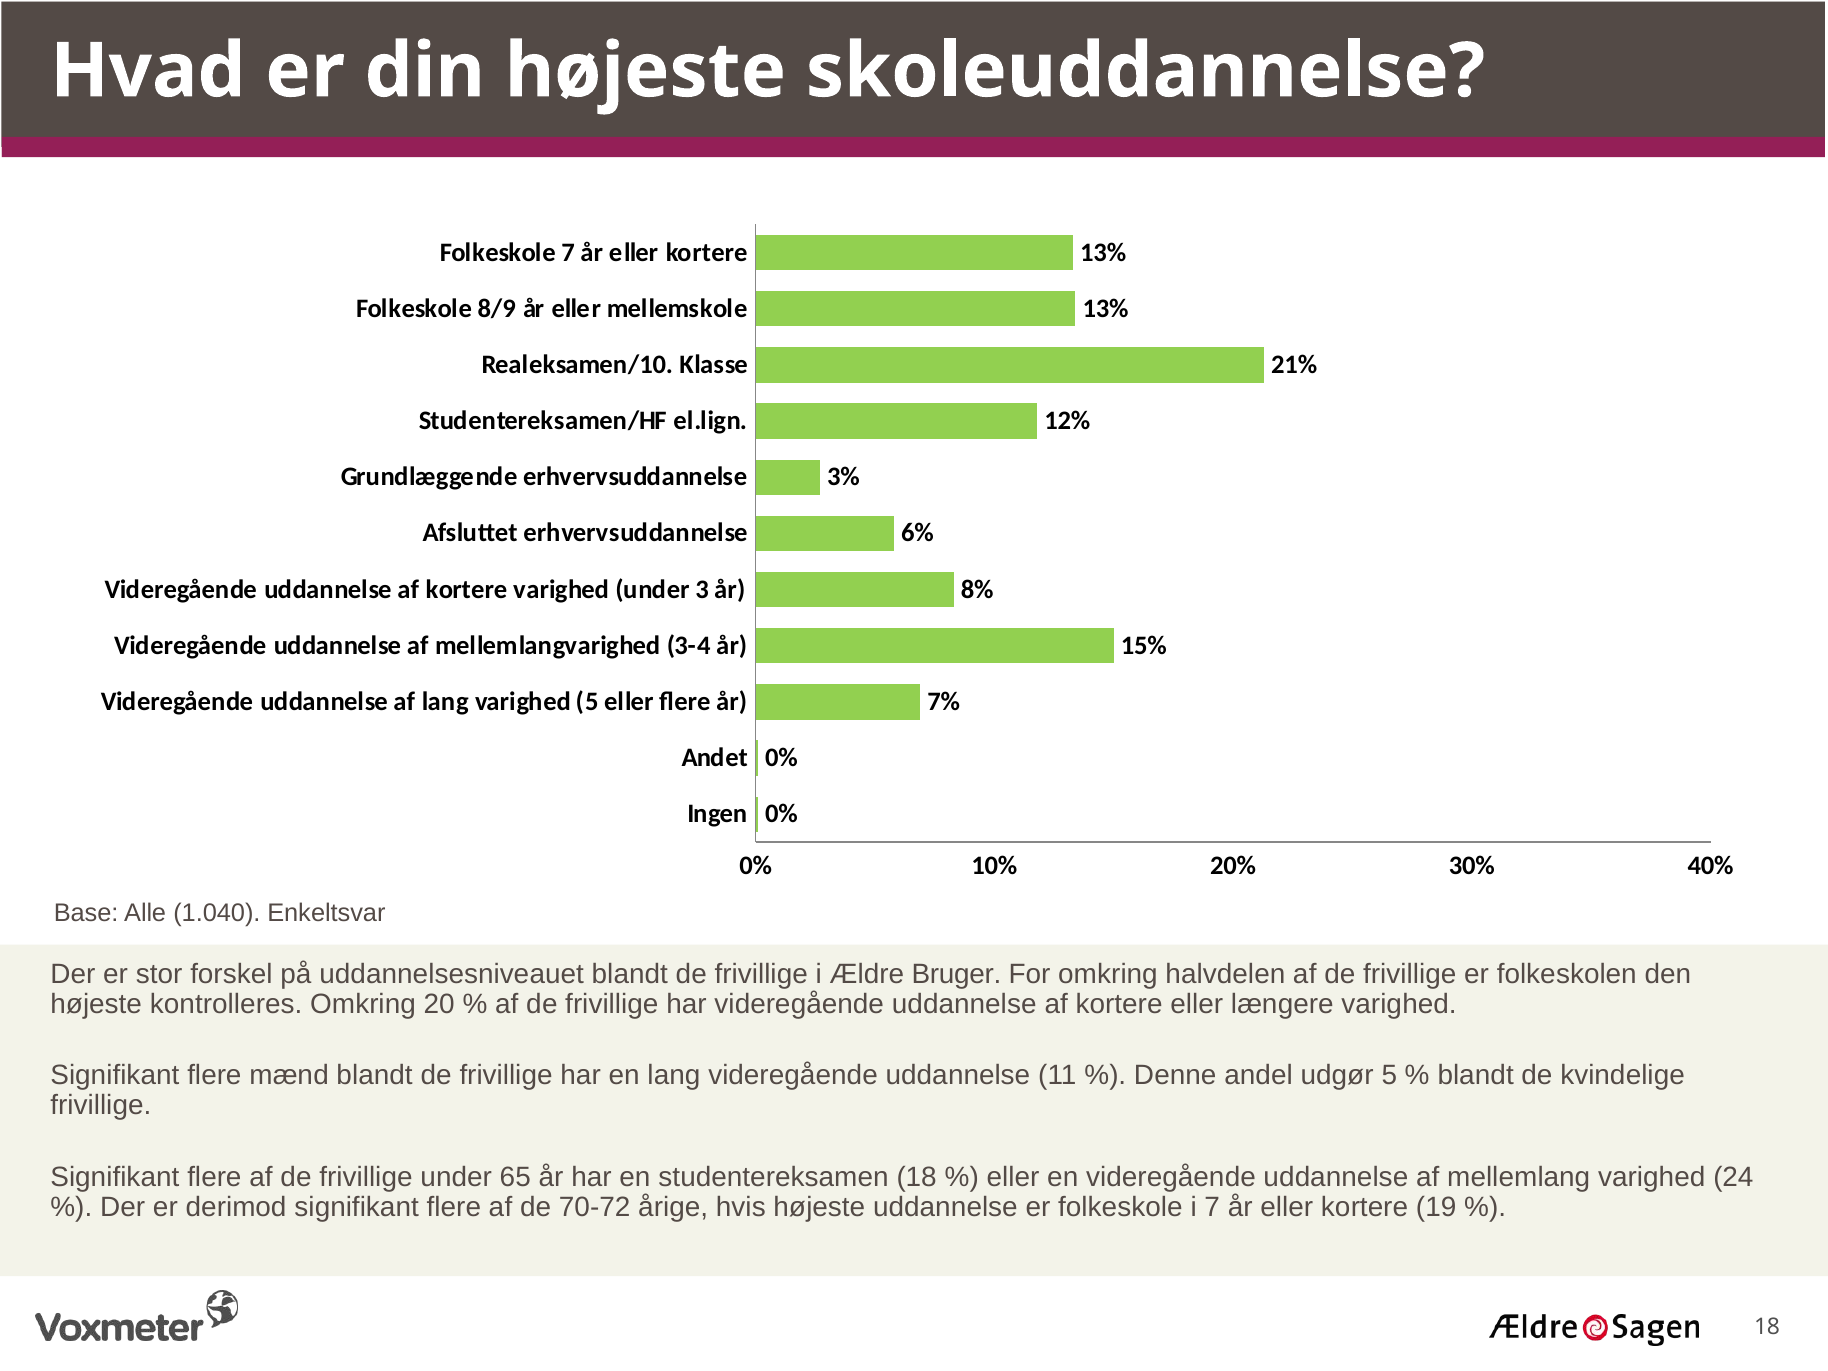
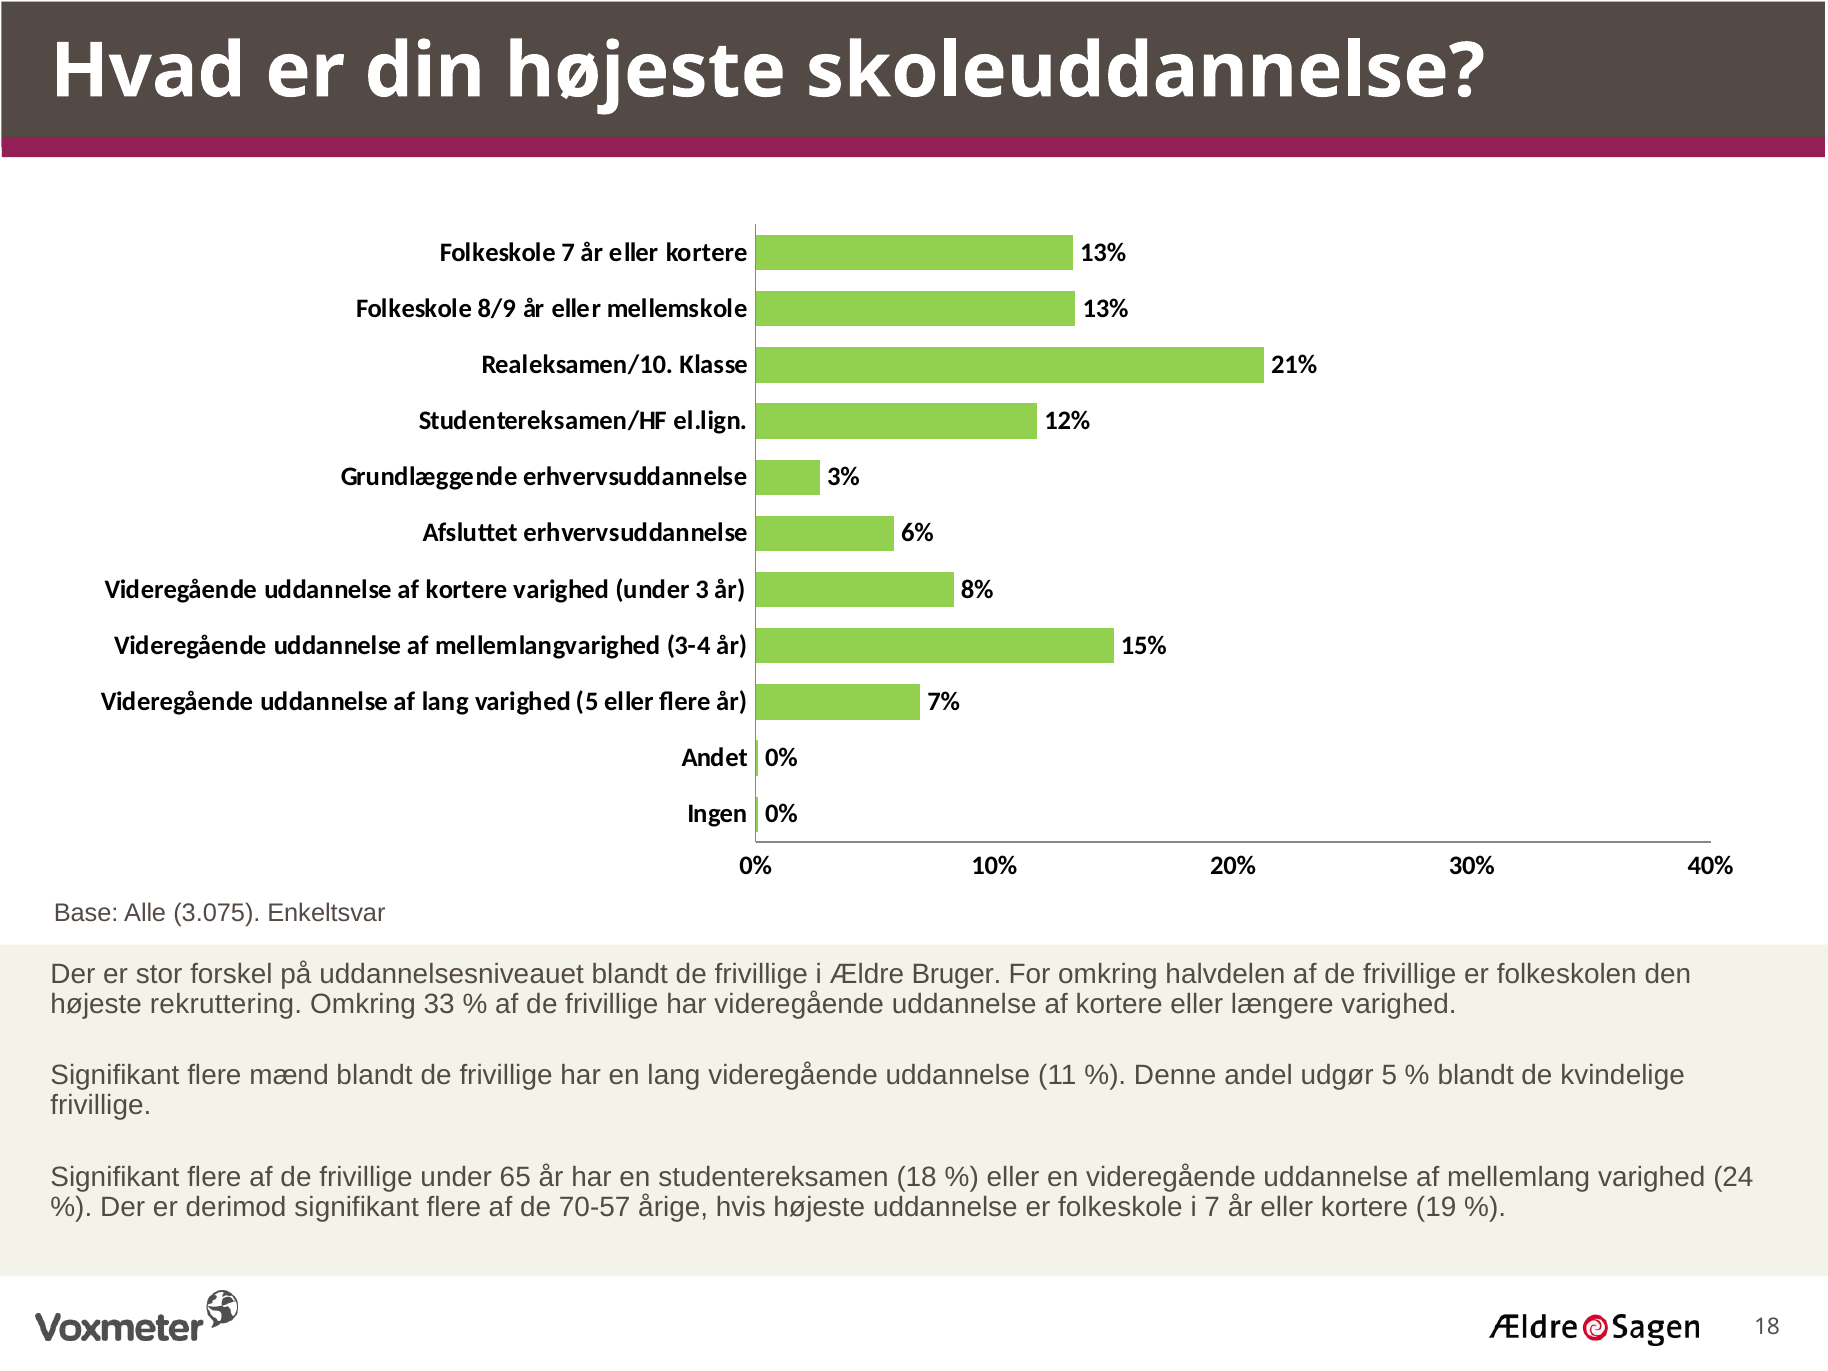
1.040: 1.040 -> 3.075 (217, 913)
kontrolleres: kontrolleres -> rekruttering (226, 1004)
20: 20 -> 33 (439, 1004)
70-72: 70-72 -> 70-57 (595, 1207)
